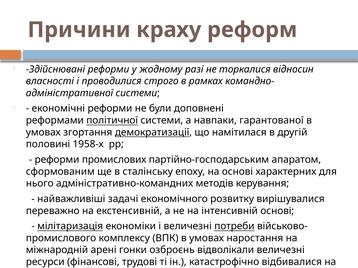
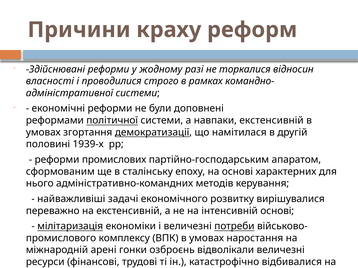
навпаки гарантованої: гарантованої -> екстенсивній (272, 121)
1958-х: 1958-х -> 1939-х (88, 144)
